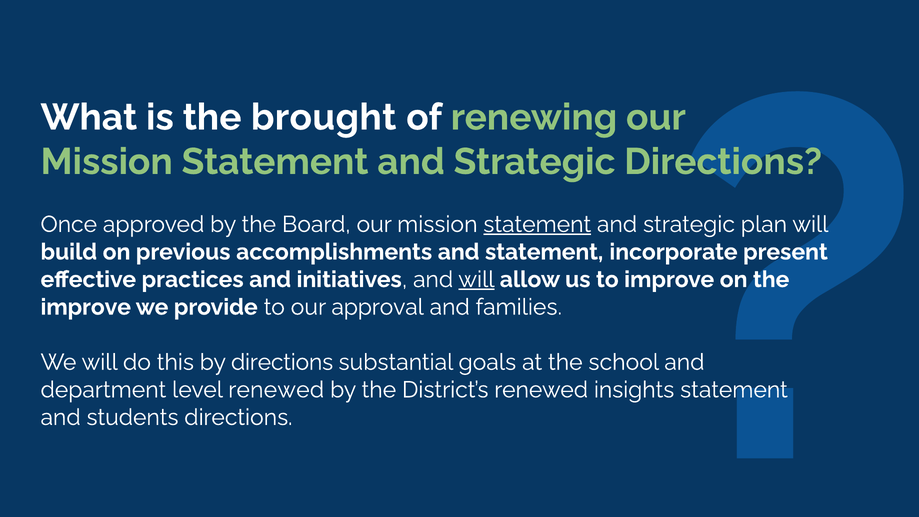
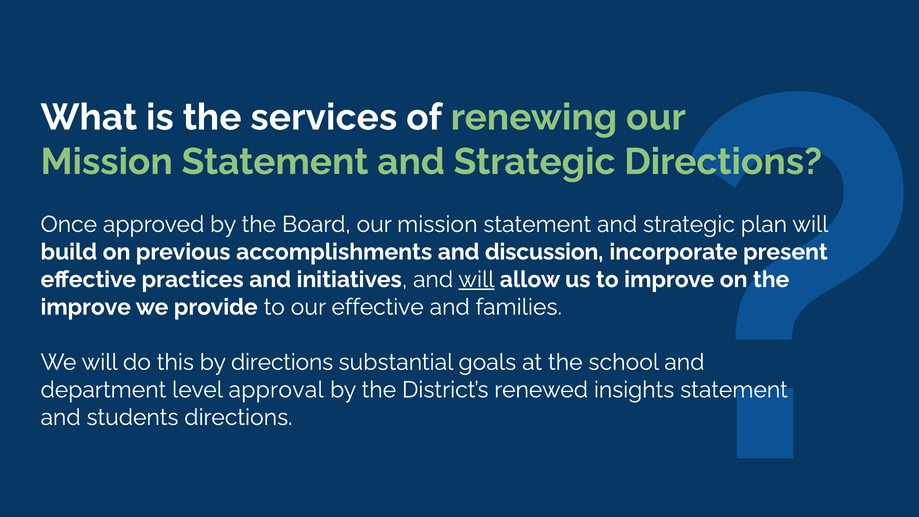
brought: brought -> services (324, 117)
statement underline: present -> none (537, 224)
and statement: statement -> discussion (544, 252)
our approval: approval -> effective (378, 307)
level renewed: renewed -> approval (276, 390)
